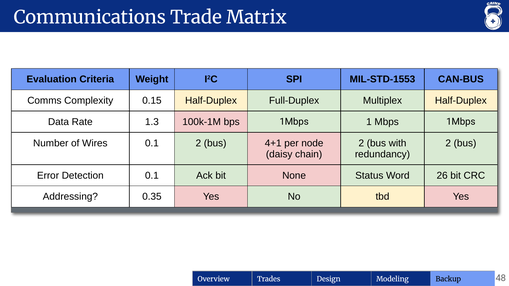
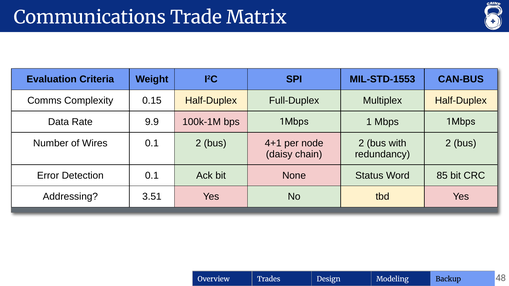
1.3: 1.3 -> 9.9 (152, 122)
26: 26 -> 85 (442, 176)
0.35: 0.35 -> 3.51 (152, 197)
